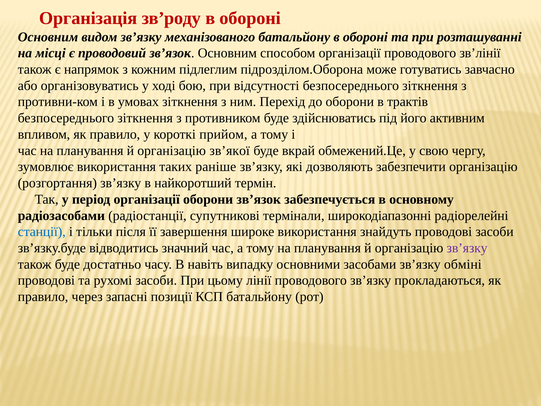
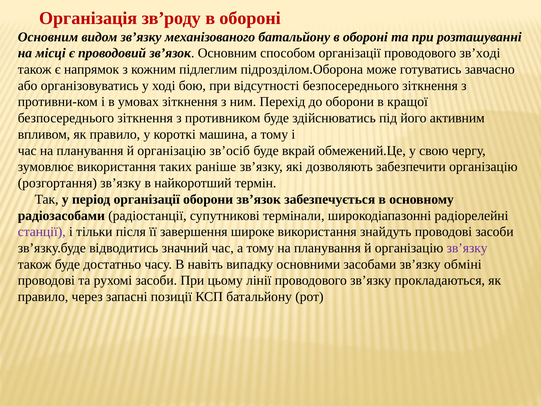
зв’лінії: зв’лінії -> зв’ході (480, 53)
трактів: трактів -> кращої (407, 102)
прийом: прийом -> машина (223, 134)
зв’якої: зв’якої -> зв’осіб (230, 150)
станції colour: blue -> purple (42, 232)
